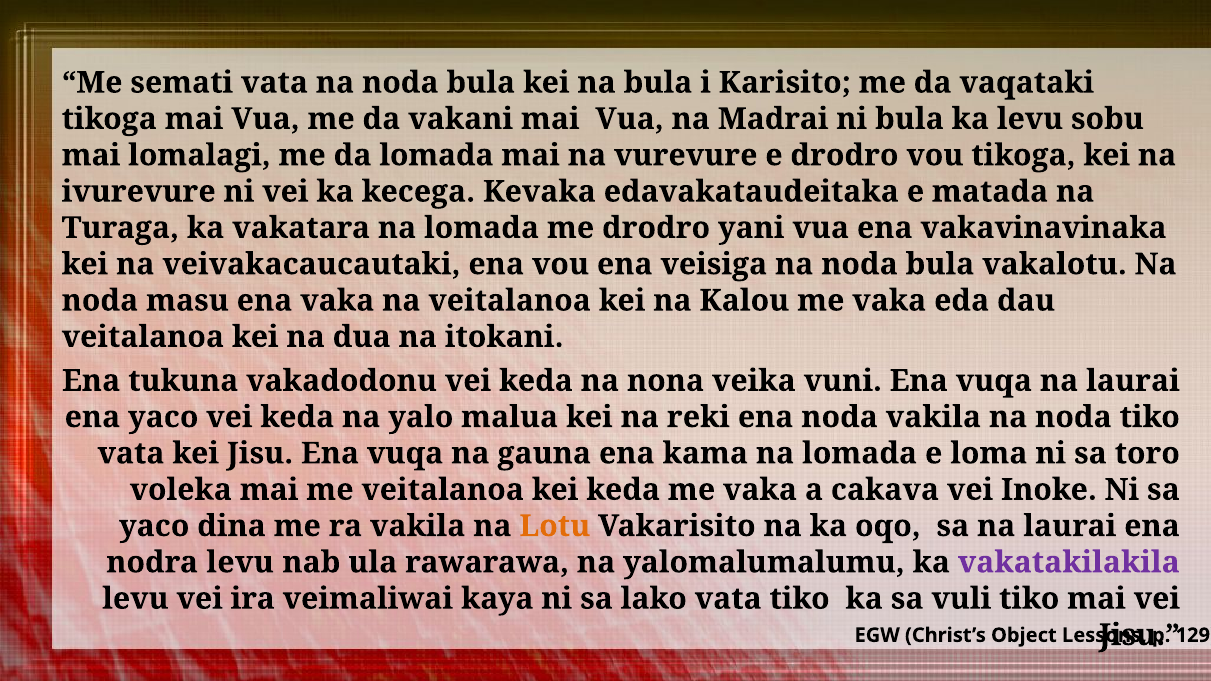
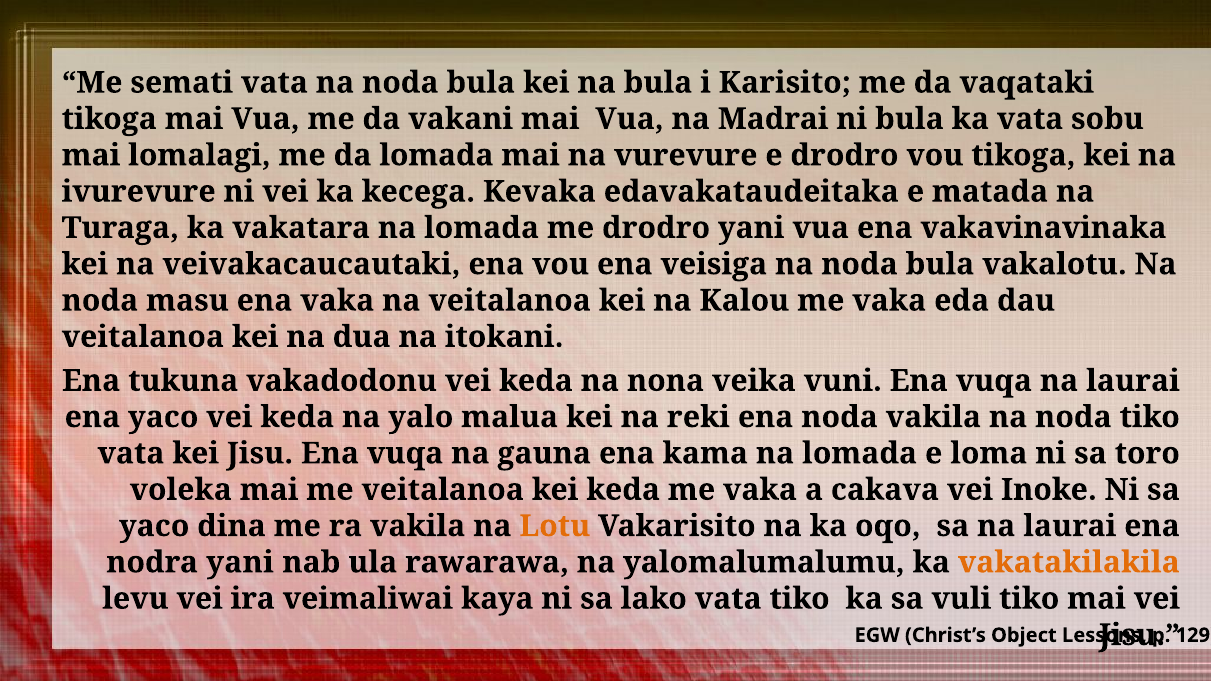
ka levu: levu -> vata (1030, 119)
nodra levu: levu -> yani (240, 563)
vakatakilakila colour: purple -> orange (1069, 563)
